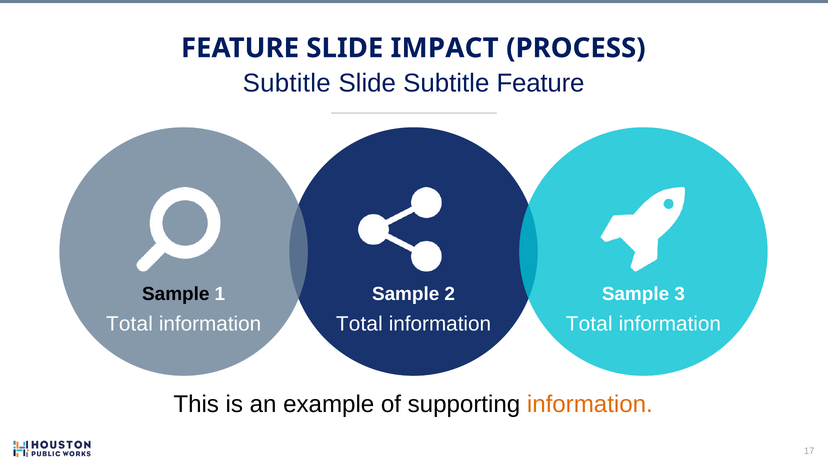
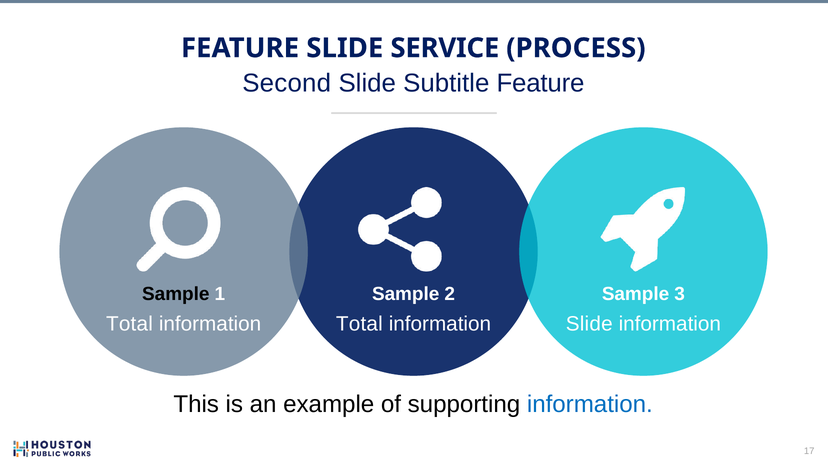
IMPACT: IMPACT -> SERVICE (445, 48)
Subtitle: Subtitle -> Second (287, 83)
Total: Total -> Slide (589, 324)
information colour: orange -> blue (590, 404)
